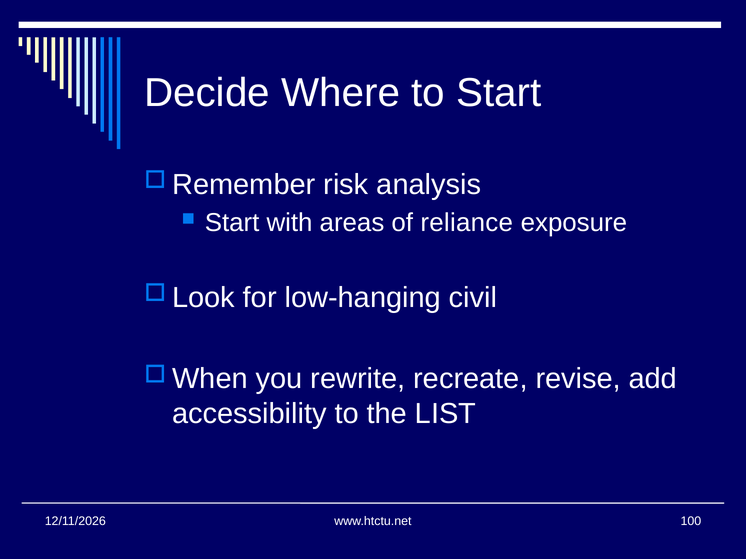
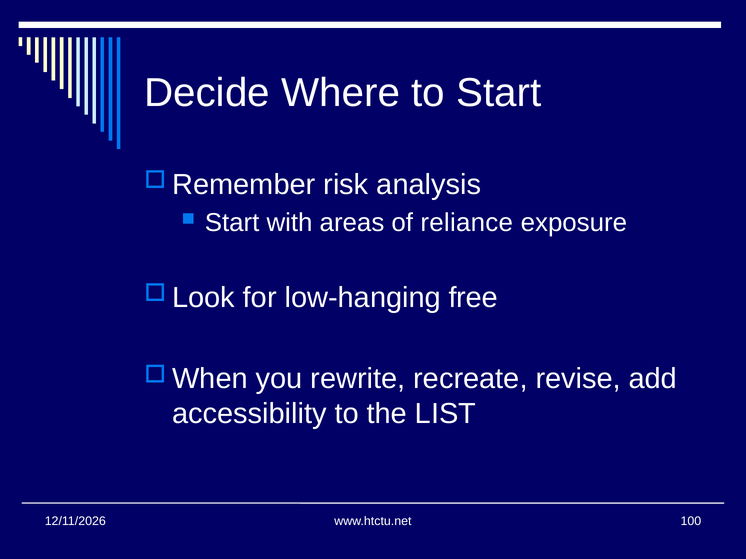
civil: civil -> free (473, 298)
